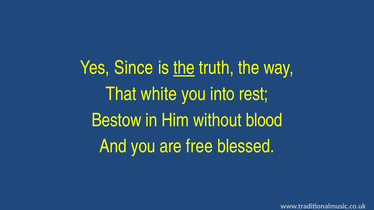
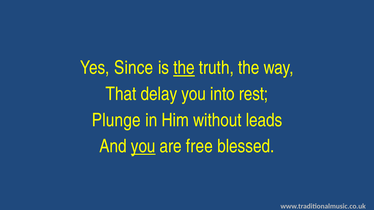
white: white -> delay (159, 94)
Bestow: Bestow -> Plunge (116, 120)
blood: blood -> leads (264, 120)
you underline: none -> present (143, 146)
